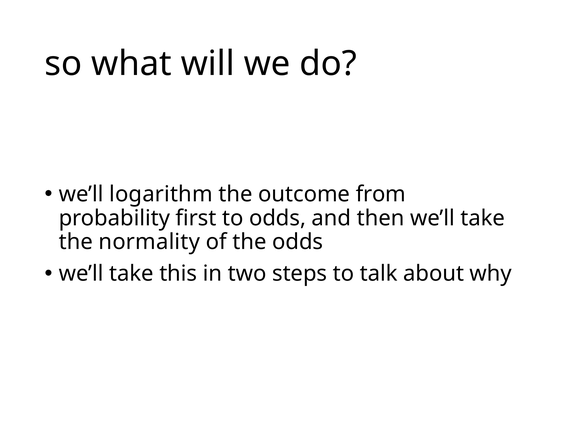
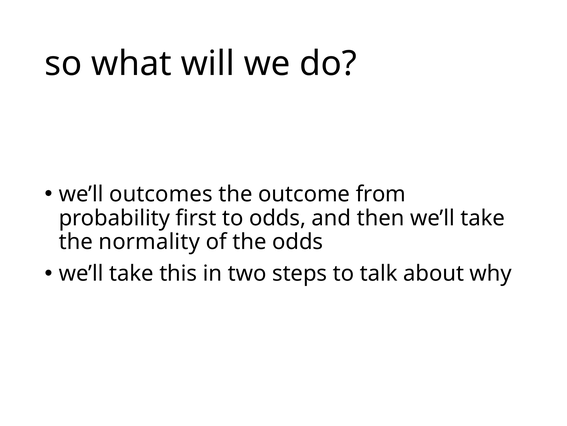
logarithm: logarithm -> outcomes (161, 194)
